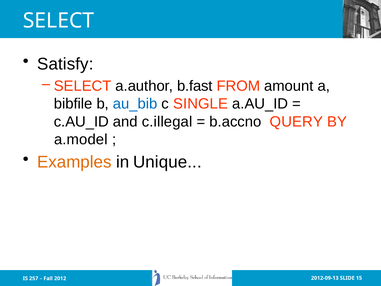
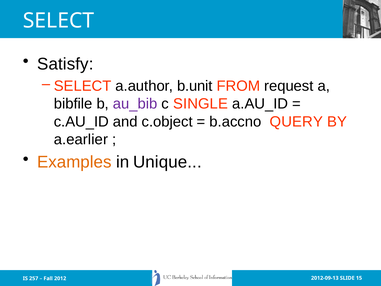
b.fast: b.fast -> b.unit (195, 86)
amount: amount -> request (289, 86)
au_bib colour: blue -> purple (135, 104)
c.illegal: c.illegal -> c.object (167, 122)
a.model: a.model -> a.earlier (81, 139)
